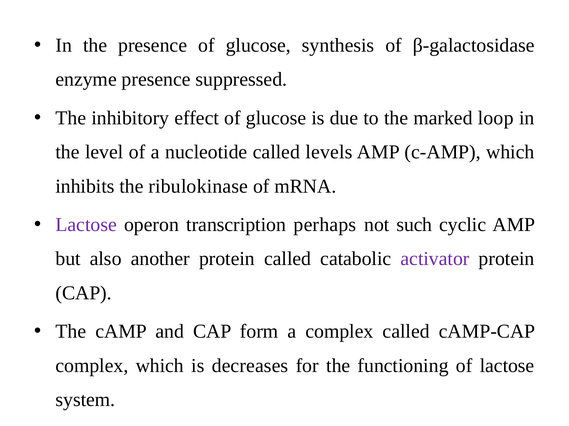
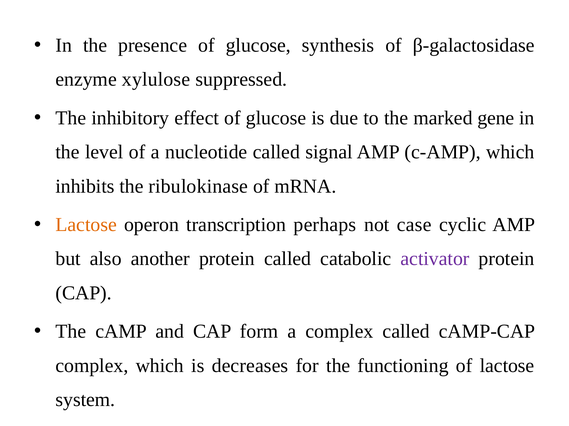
enzyme presence: presence -> xylulose (156, 80)
loop: loop -> gene (496, 118)
levels: levels -> signal (329, 152)
Lactose colour: purple -> orange (86, 225)
such: such -> case (414, 225)
